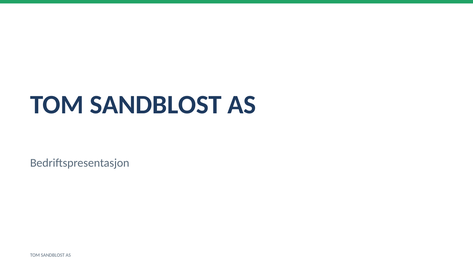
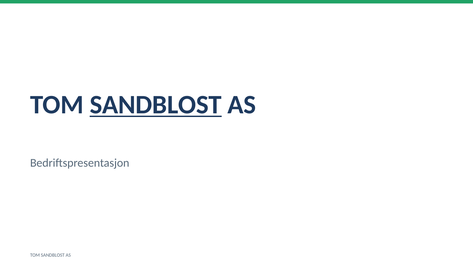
SANDBLOST underline: none -> present (156, 105)
